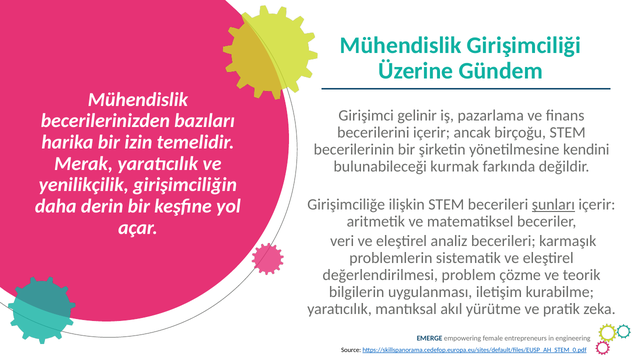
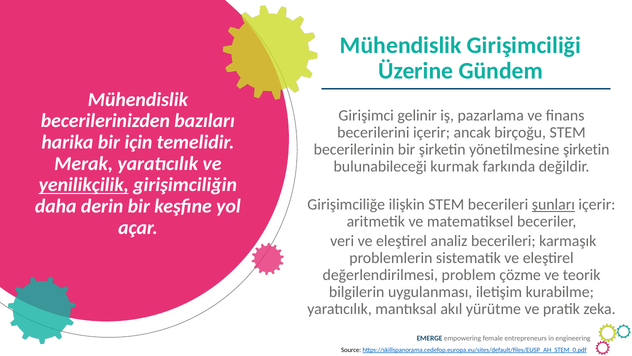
izin: izin -> için (138, 142)
yönetilmesine kendini: kendini -> şirketin (586, 149)
yenilikçilik underline: none -> present (84, 185)
